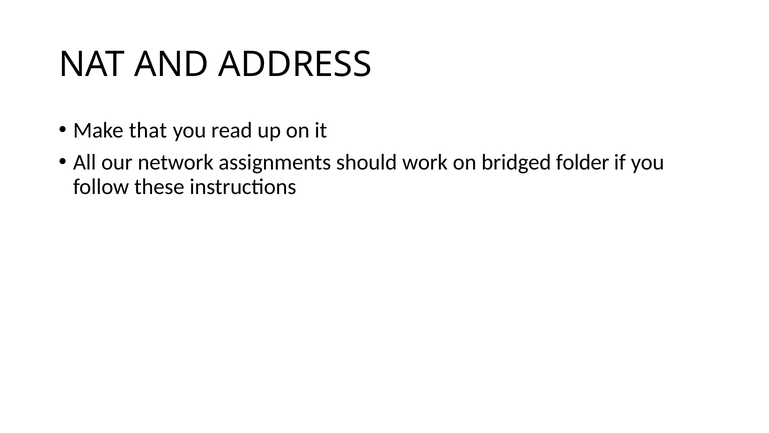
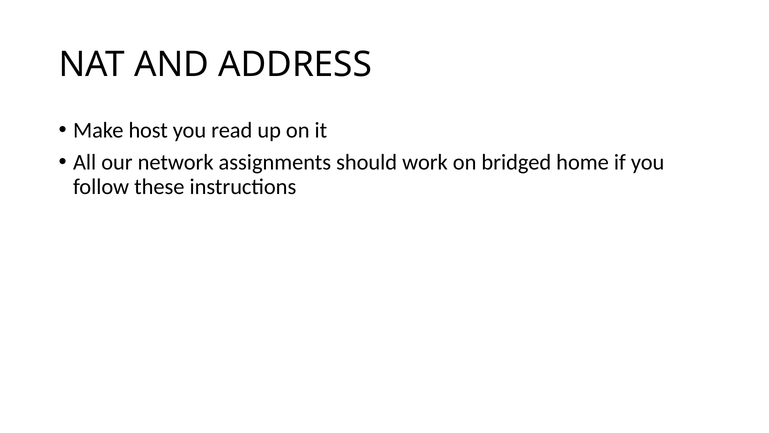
that: that -> host (148, 130)
folder: folder -> home (583, 162)
